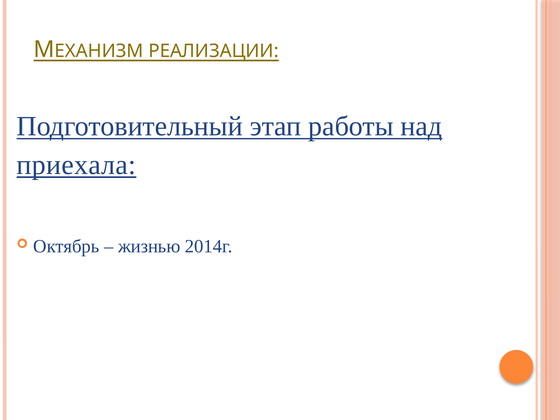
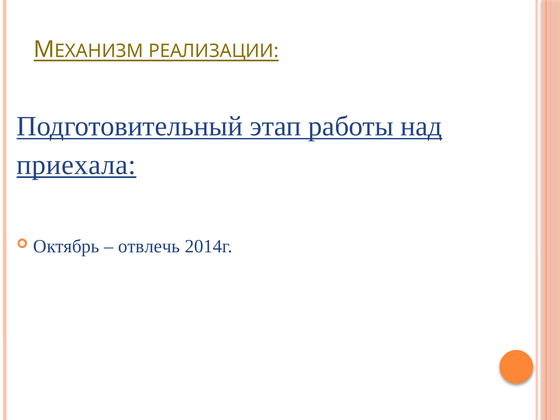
жизнью: жизнью -> отвлечь (149, 246)
